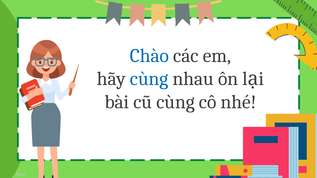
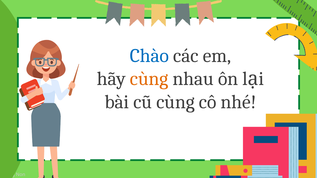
cùng colour: blue -> orange (149, 79)
